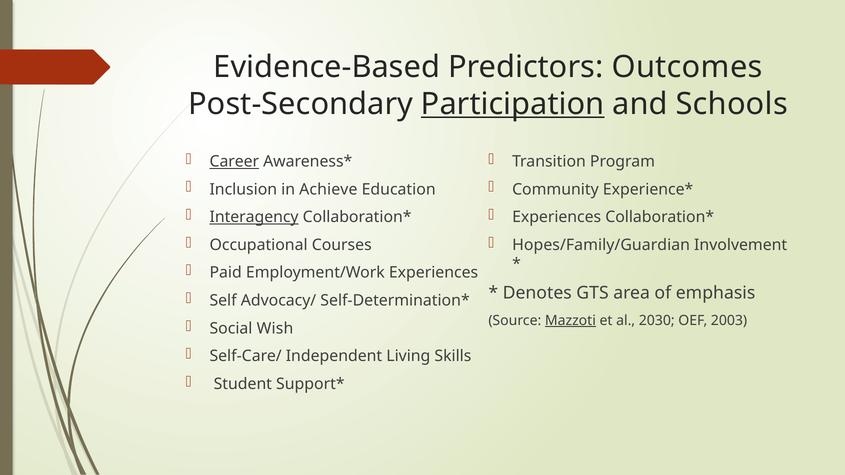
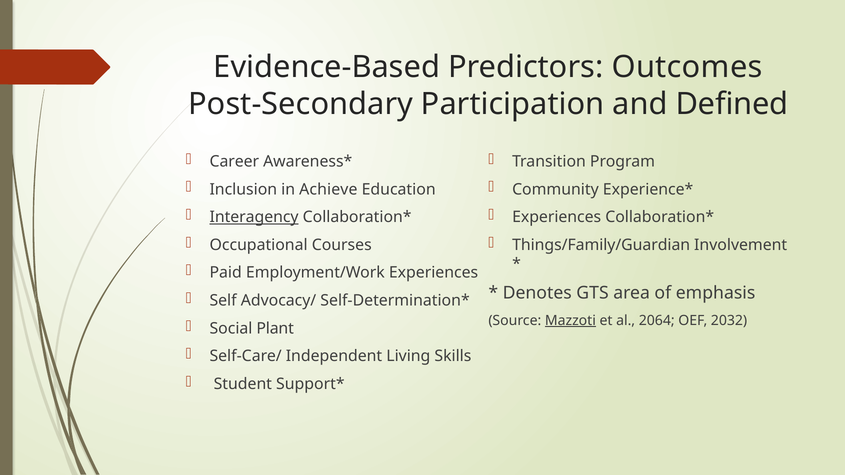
Participation underline: present -> none (513, 104)
Schools: Schools -> Defined (732, 104)
Career underline: present -> none (234, 162)
Hopes/Family/Guardian: Hopes/Family/Guardian -> Things/Family/Guardian (601, 245)
2030: 2030 -> 2064 (657, 321)
2003: 2003 -> 2032 (729, 321)
Wish: Wish -> Plant (275, 329)
